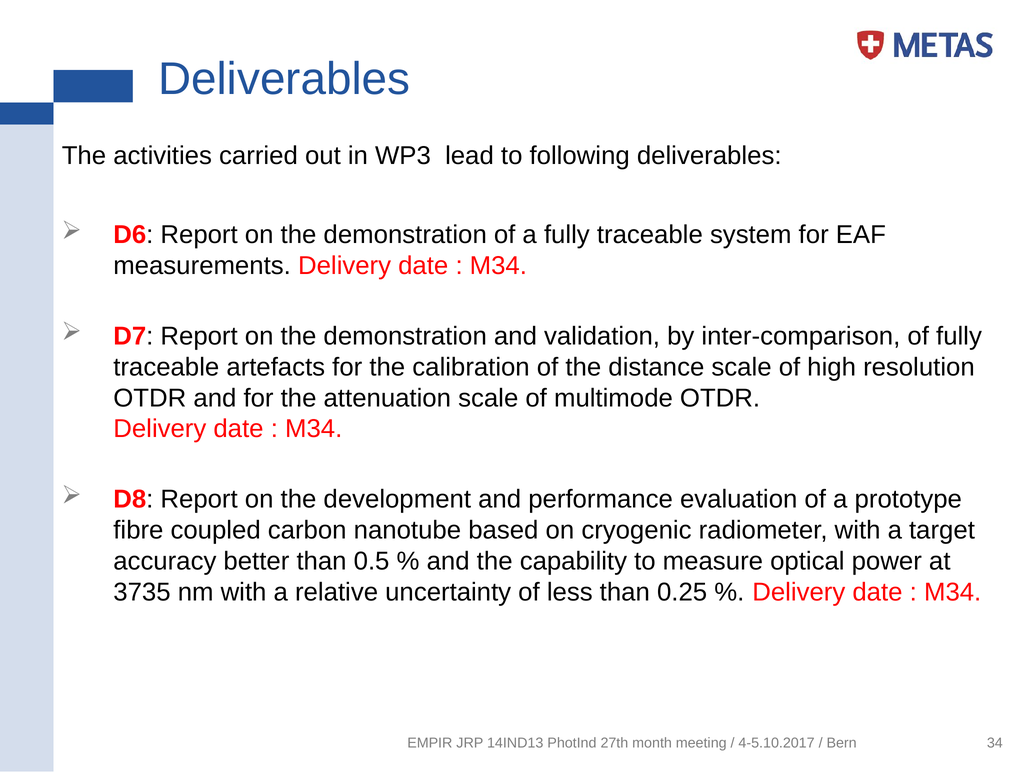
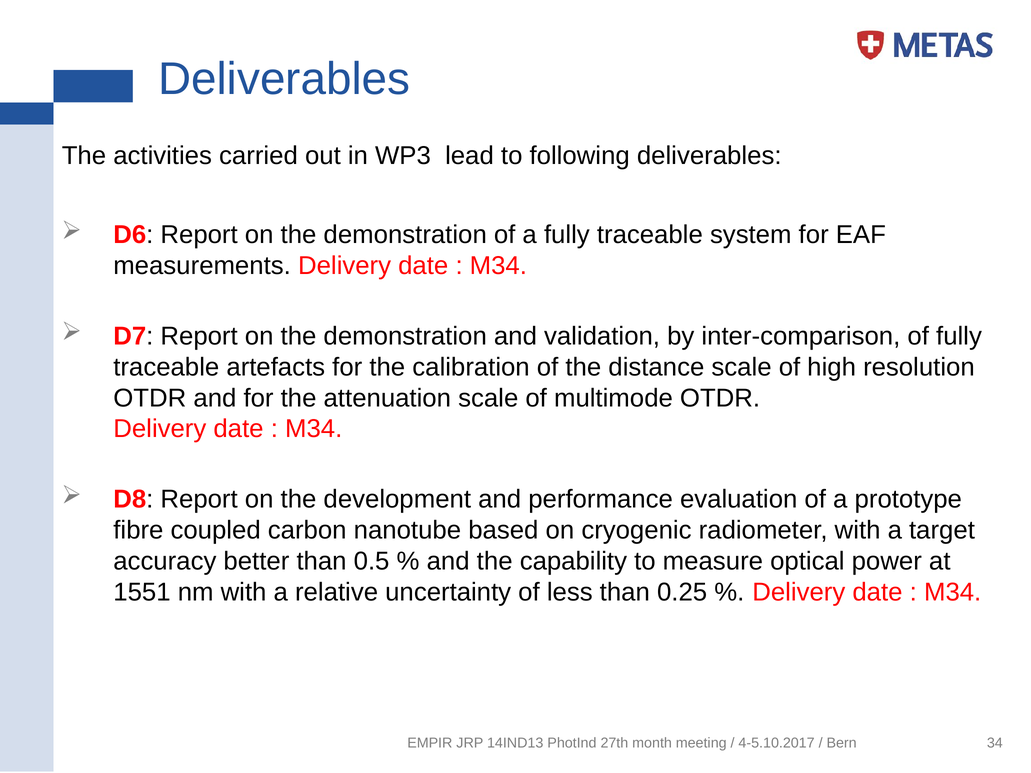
3735: 3735 -> 1551 (142, 592)
